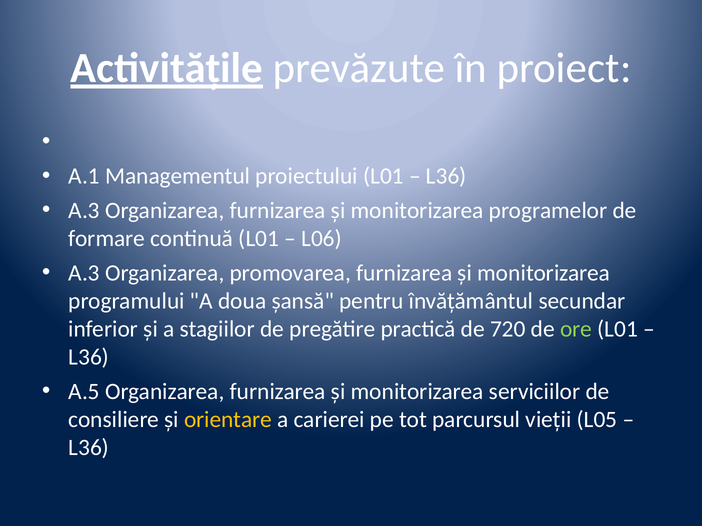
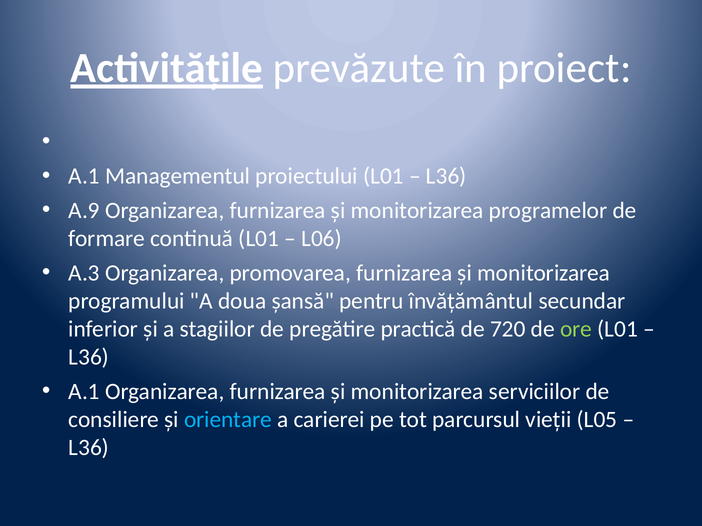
A.3: A.3 -> A.9 (84, 211)
A.5: A.5 -> A.1 (84, 392)
orientare colour: yellow -> light blue (228, 420)
